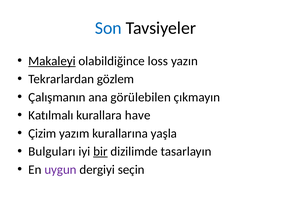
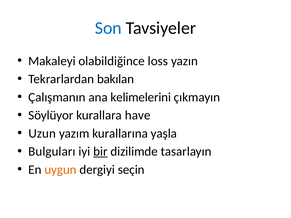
Makaleyi underline: present -> none (52, 61)
gözlem: gözlem -> bakılan (116, 79)
görülebilen: görülebilen -> kelimelerini (141, 97)
Katılmalı: Katılmalı -> Söylüyor (51, 115)
Çizim: Çizim -> Uzun (42, 134)
uygun colour: purple -> orange (60, 170)
